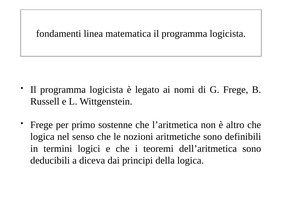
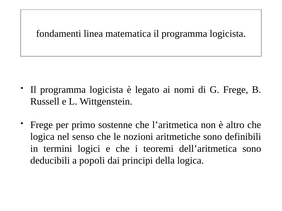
diceva: diceva -> popoli (92, 161)
